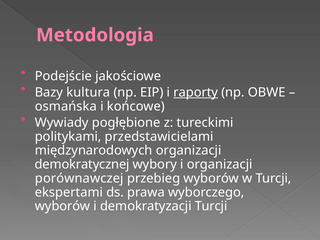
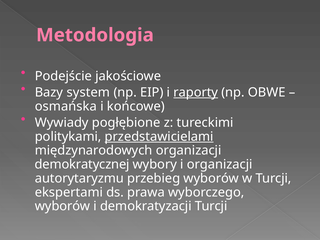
kultura: kultura -> system (88, 92)
przedstawicielami underline: none -> present (159, 137)
porównawczej: porównawczej -> autorytaryzmu (79, 178)
